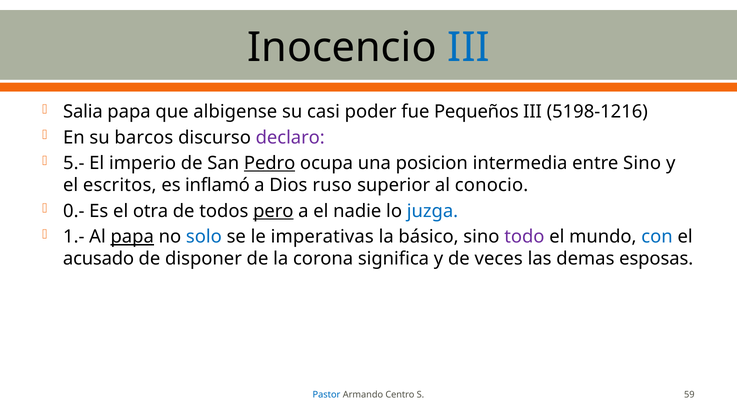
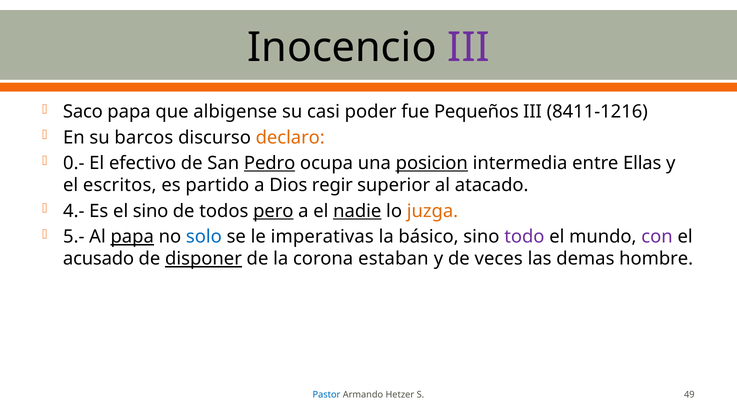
III colour: blue -> purple (469, 48)
Salia: Salia -> Saco (83, 112)
5198-1216: 5198-1216 -> 8411-1216 (597, 112)
declaro colour: purple -> orange (290, 138)
5.-: 5.- -> 0.- (74, 163)
imperio: imperio -> efectivo (143, 163)
posicion underline: none -> present (432, 163)
entre Sino: Sino -> Ellas (642, 163)
inflamó: inflamó -> partido (217, 186)
ruso: ruso -> regir (332, 186)
conocio: conocio -> atacado (492, 186)
0.-: 0.- -> 4.- (74, 211)
el otra: otra -> sino (151, 211)
nadie underline: none -> present (357, 211)
juzga colour: blue -> orange (433, 211)
1.-: 1.- -> 5.- (74, 237)
con colour: blue -> purple (657, 237)
disponer underline: none -> present (203, 259)
significa: significa -> estaban (393, 259)
esposas: esposas -> hombre (656, 259)
Centro: Centro -> Hetzer (400, 395)
59: 59 -> 49 (689, 395)
